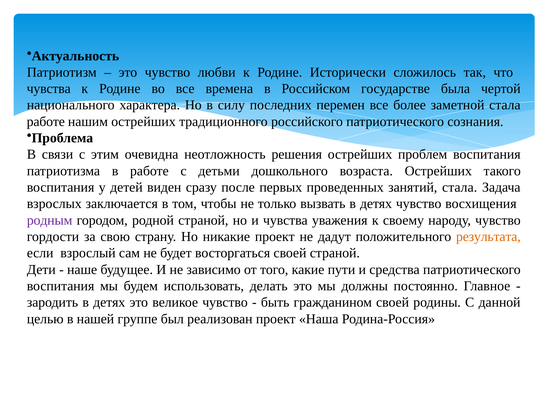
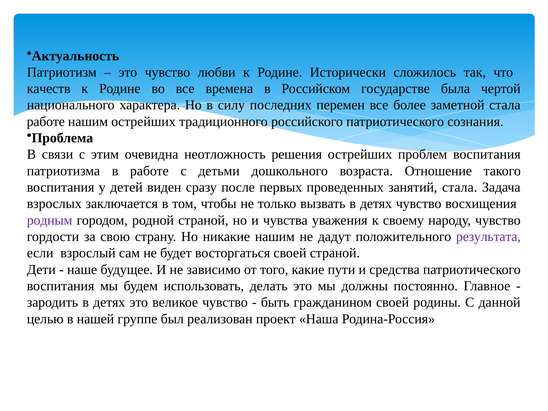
чувства: чувства -> качеств (49, 89)
возраста Острейших: Острейших -> Отношение (438, 171)
никакие проект: проект -> нашим (275, 237)
результата colour: orange -> purple (488, 237)
